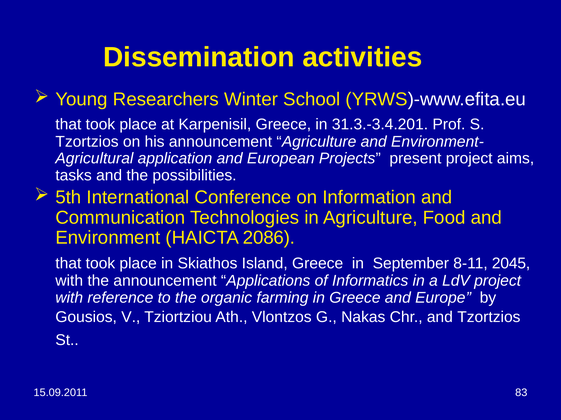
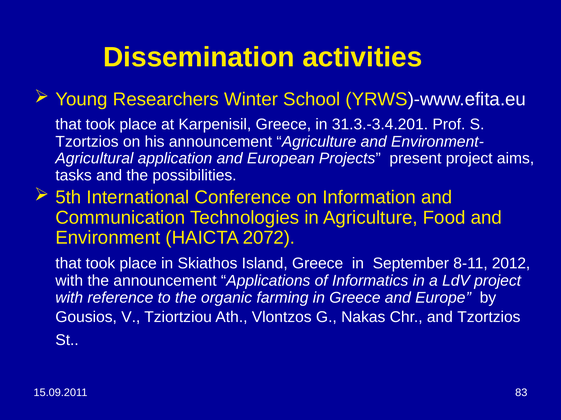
2086: 2086 -> 2072 (269, 238)
2045: 2045 -> 2012 (511, 264)
